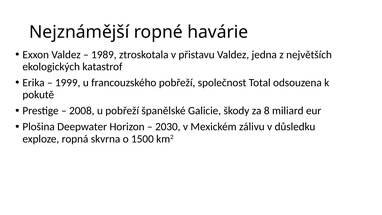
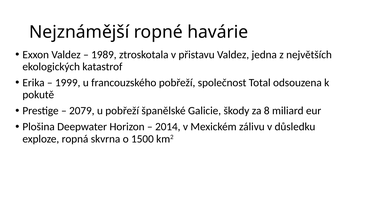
2008: 2008 -> 2079 (82, 111)
2030: 2030 -> 2014 (168, 127)
